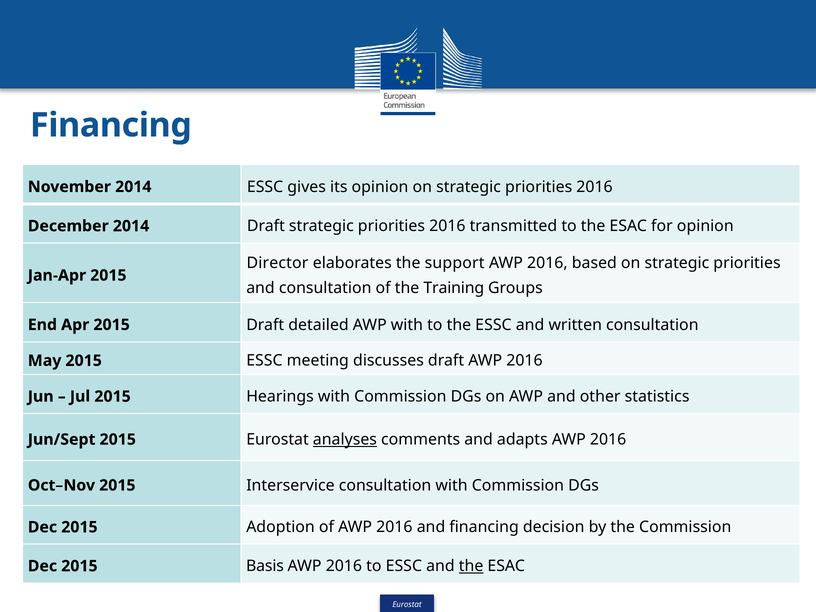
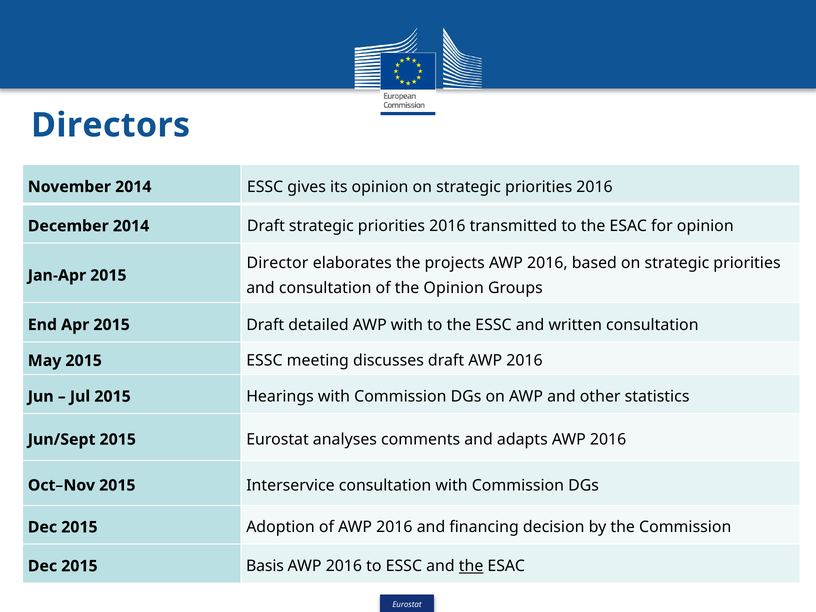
Financing: Financing -> Directors (111, 125)
support: support -> projects (455, 263)
the Training: Training -> Opinion (454, 288)
analyses underline: present -> none (345, 439)
